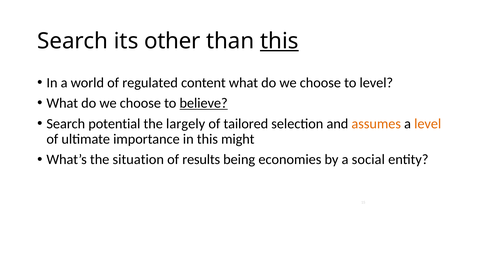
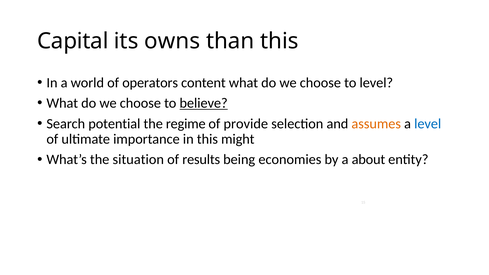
Search: Search -> Capital (73, 41)
other: other -> owns (172, 41)
this underline: present -> none (279, 41)
regulated: regulated -> operators (150, 83)
largely: largely -> regime (186, 124)
tailored: tailored -> provide (246, 124)
level colour: orange -> blue (428, 124)
social: social -> about (368, 160)
